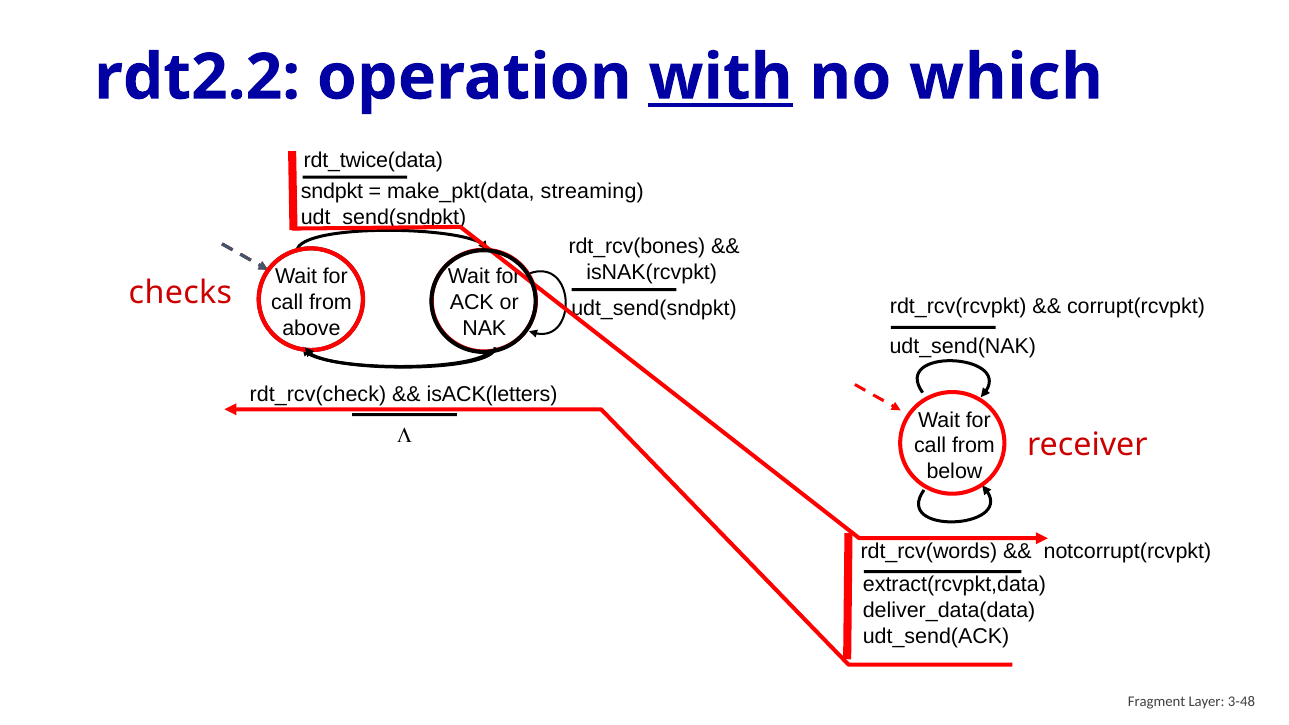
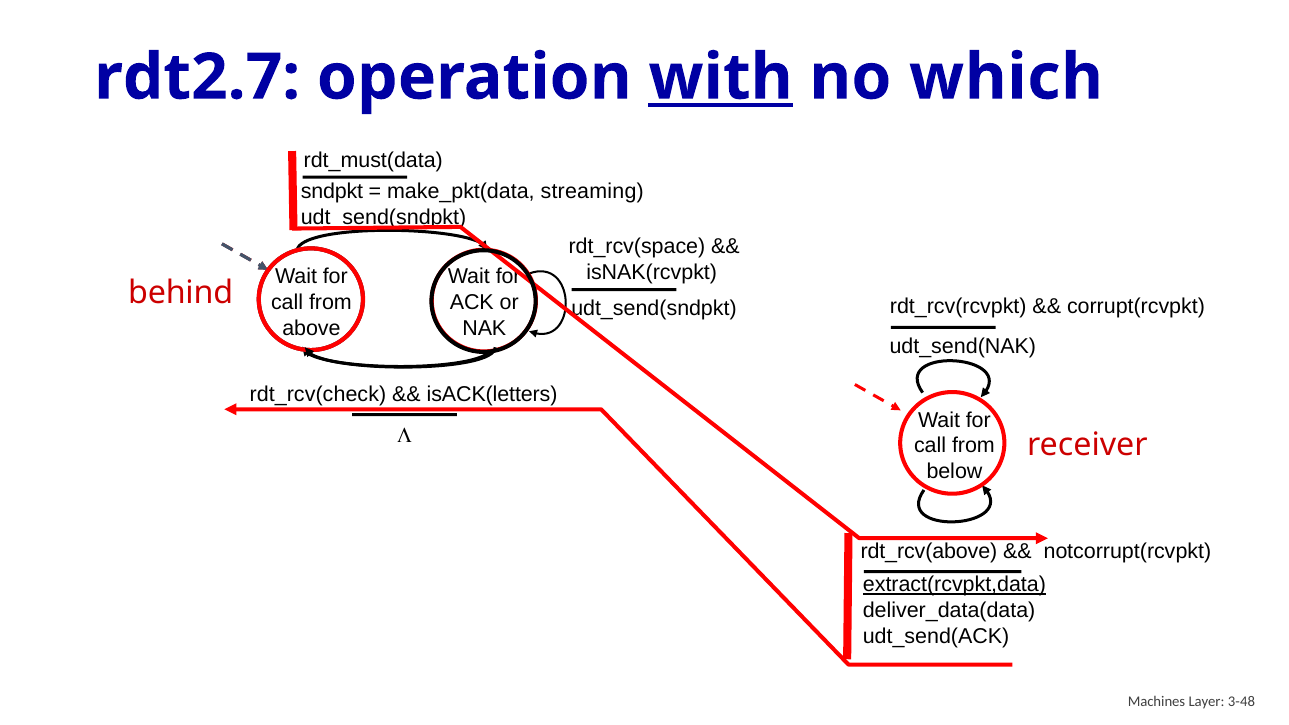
rdt2.2: rdt2.2 -> rdt2.7 (197, 77)
rdt_twice(data: rdt_twice(data -> rdt_must(data (373, 161)
rdt_rcv(bones: rdt_rcv(bones -> rdt_rcv(space (637, 247)
checks: checks -> behind (181, 293)
rdt_rcv(words: rdt_rcv(words -> rdt_rcv(above (929, 552)
extract(rcvpkt,data underline: none -> present (954, 585)
Fragment: Fragment -> Machines (1157, 701)
